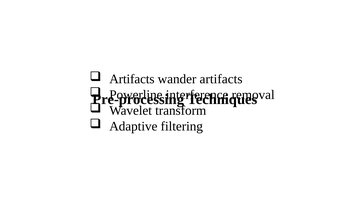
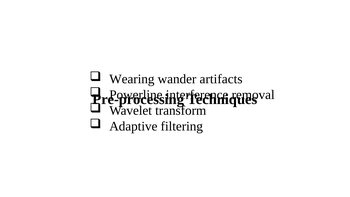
Artifacts: Artifacts -> Wearing (132, 79)
